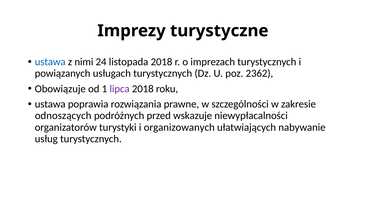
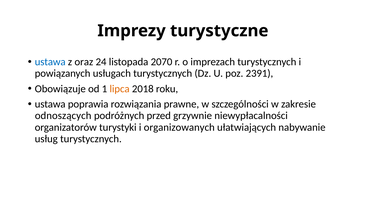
nimi: nimi -> oraz (84, 62)
listopada 2018: 2018 -> 2070 (161, 62)
2362: 2362 -> 2391 (259, 73)
lipca colour: purple -> orange (120, 89)
wskazuje: wskazuje -> grzywnie (193, 116)
